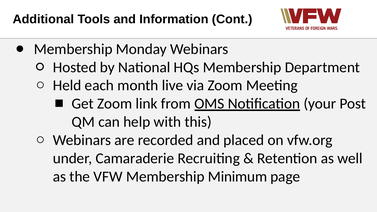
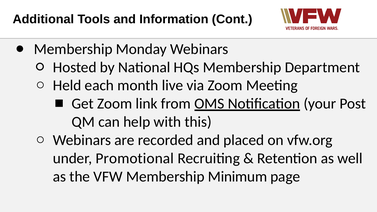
Camaraderie: Camaraderie -> Promotional (135, 158)
